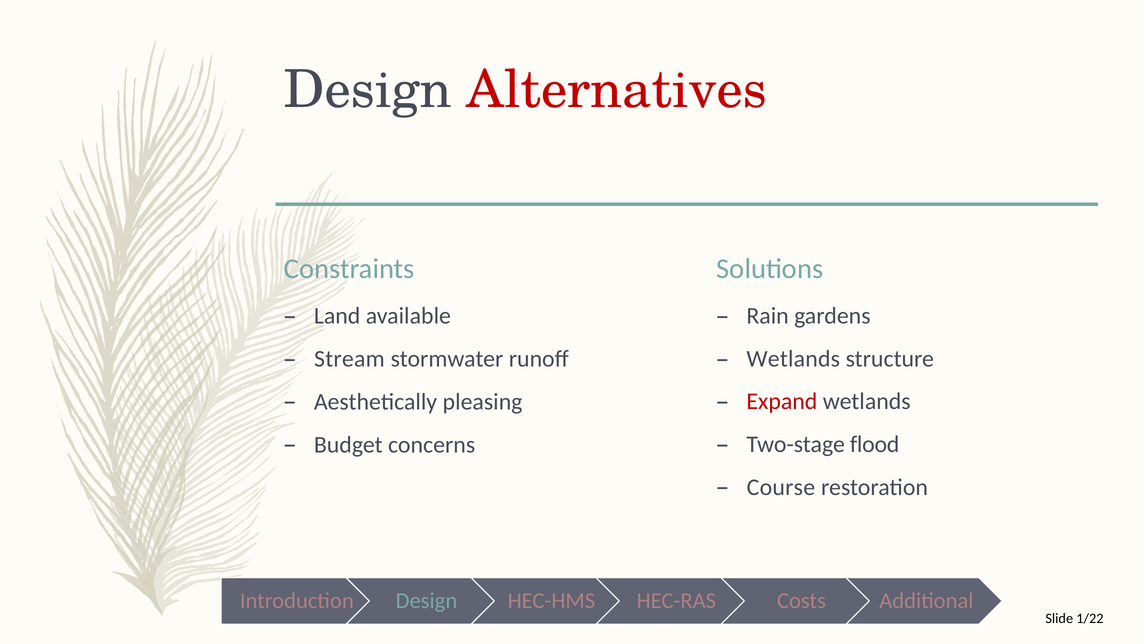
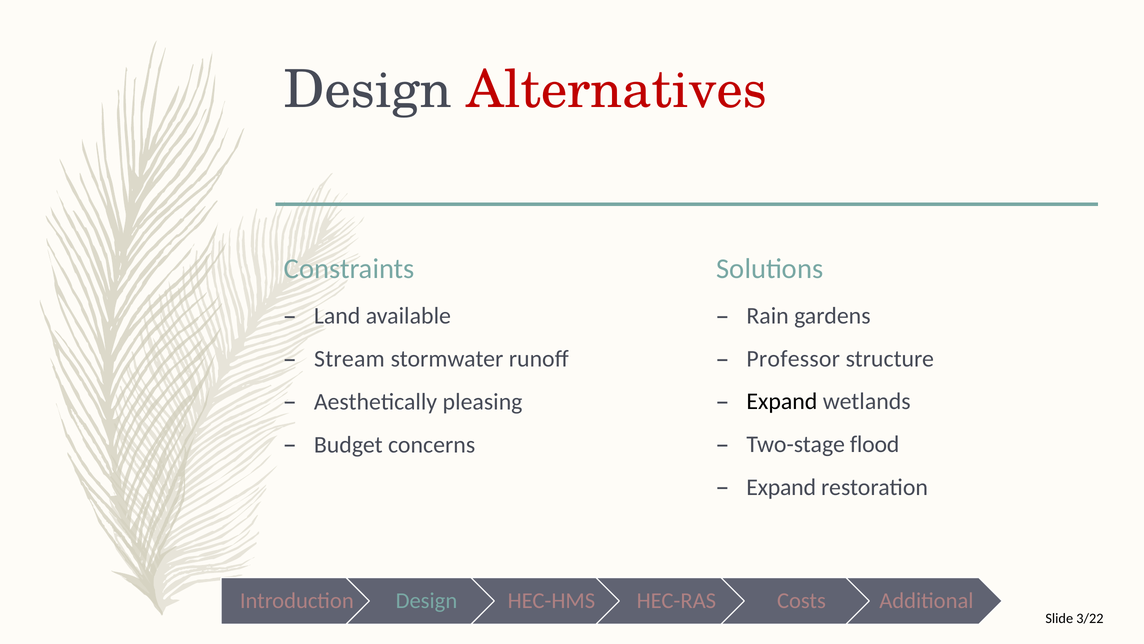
Wetlands: Wetlands -> Professor (793, 359)
Expand colour: red -> black (782, 401)
Course: Course -> Expand (781, 487)
1/22: 1/22 -> 3/22 (1090, 618)
